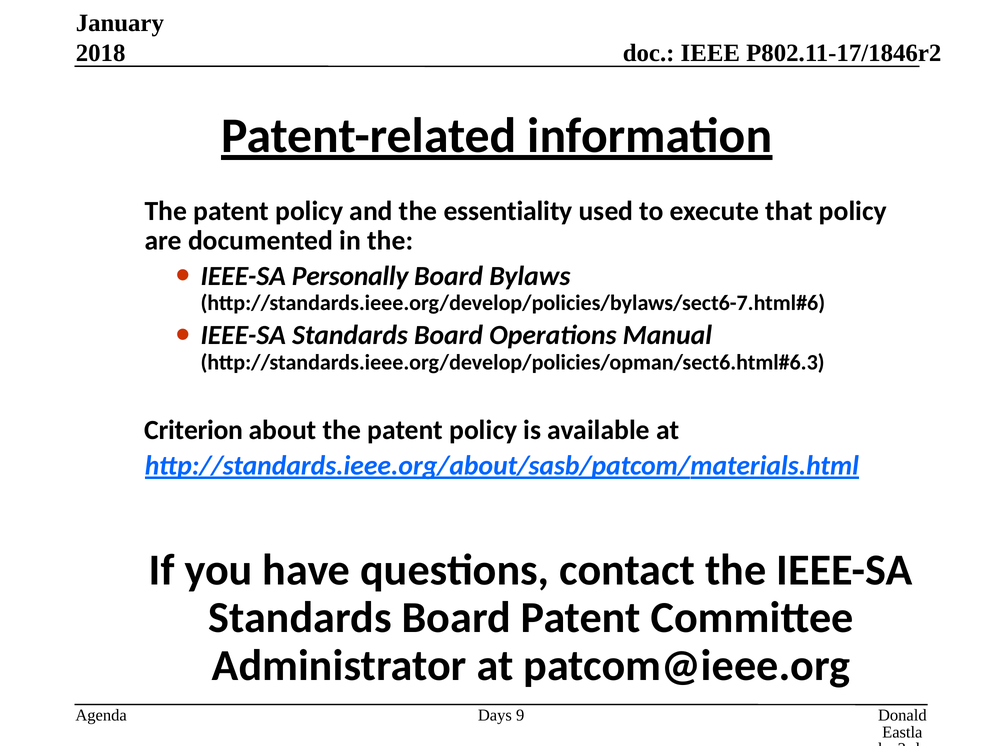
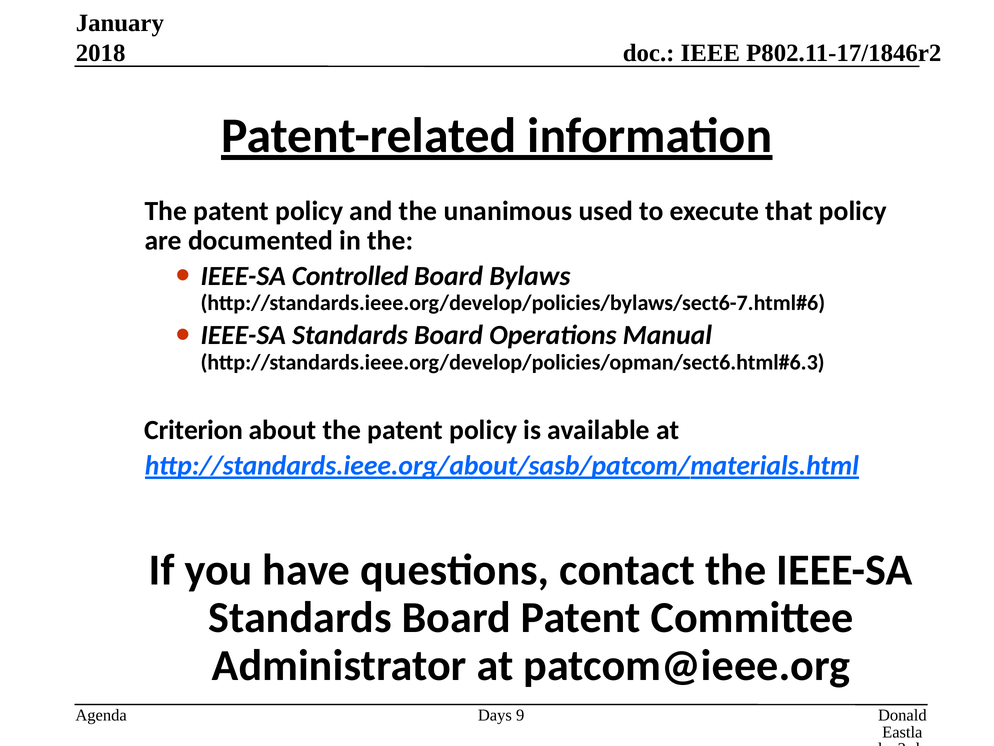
essentiality: essentiality -> unanimous (508, 211)
Personally: Personally -> Controlled (350, 276)
